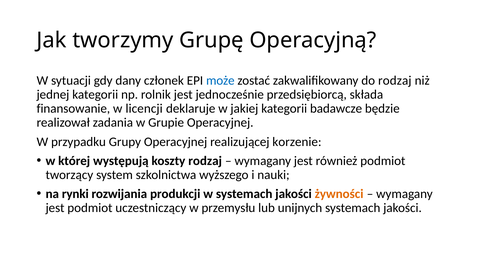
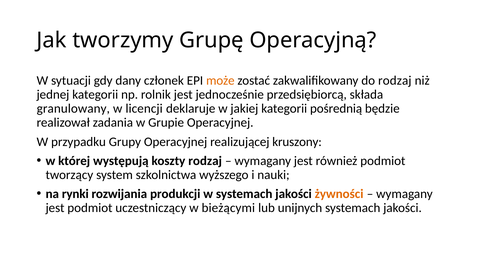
może colour: blue -> orange (220, 81)
finansowanie: finansowanie -> granulowany (73, 109)
badawcze: badawcze -> pośrednią (336, 109)
korzenie: korzenie -> kruszony (297, 142)
przemysłu: przemysłu -> bieżącymi (228, 208)
